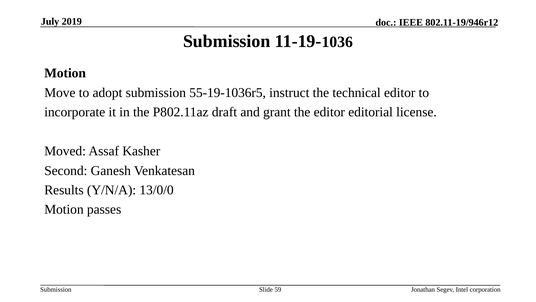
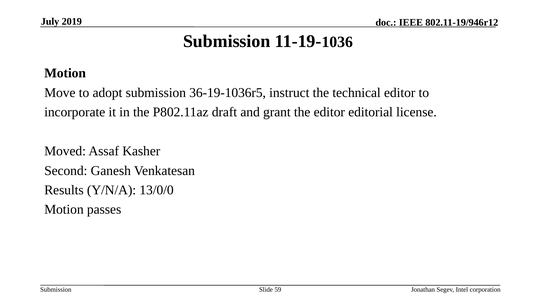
55-19-1036r5: 55-19-1036r5 -> 36-19-1036r5 (228, 93)
